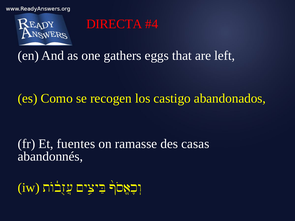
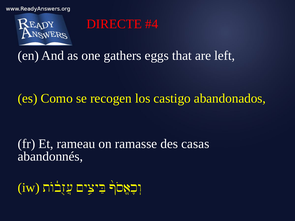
DIRECTA: DIRECTA -> DIRECTE (114, 24)
fuentes: fuentes -> rameau (76, 144)
